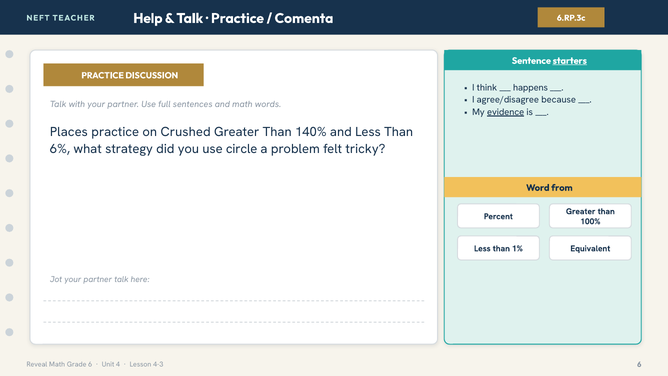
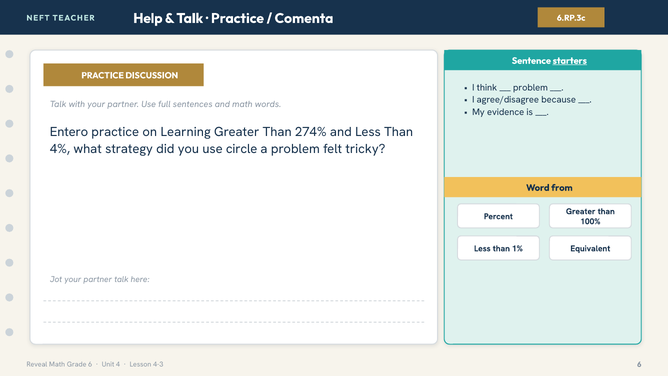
happens: happens -> problem (530, 87)
evidence underline: present -> none (506, 112)
Places: Places -> Entero (69, 132)
Crushed: Crushed -> Learning (186, 132)
140%: 140% -> 274% (311, 132)
6%: 6% -> 4% (60, 149)
